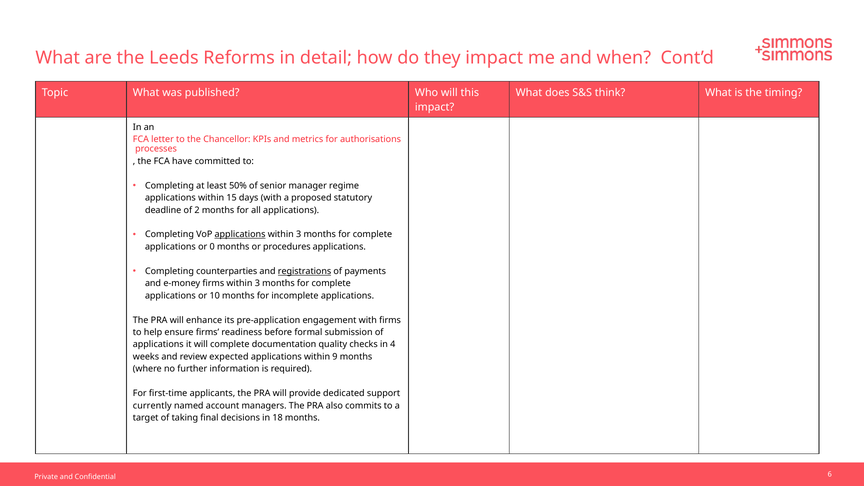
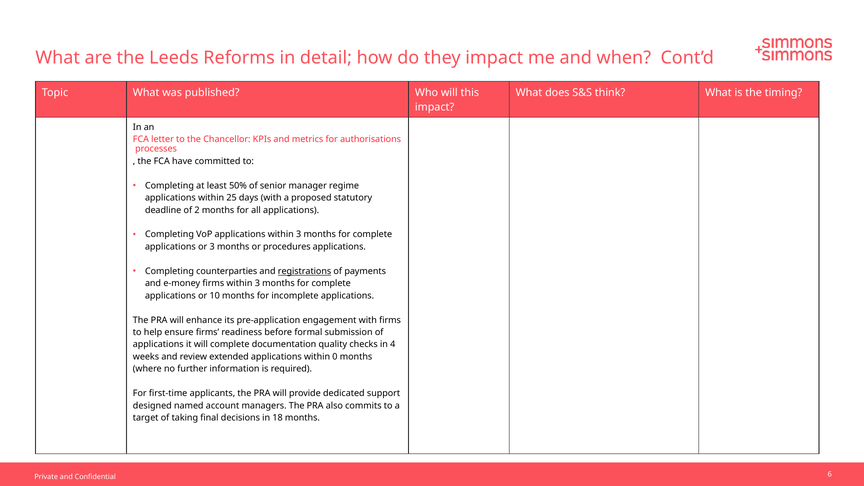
15: 15 -> 25 (232, 198)
applications underline: present -> none (240, 235)
or 0: 0 -> 3 (212, 247)
expected: expected -> extended (229, 357)
9: 9 -> 0 (335, 357)
currently: currently -> designed (152, 406)
